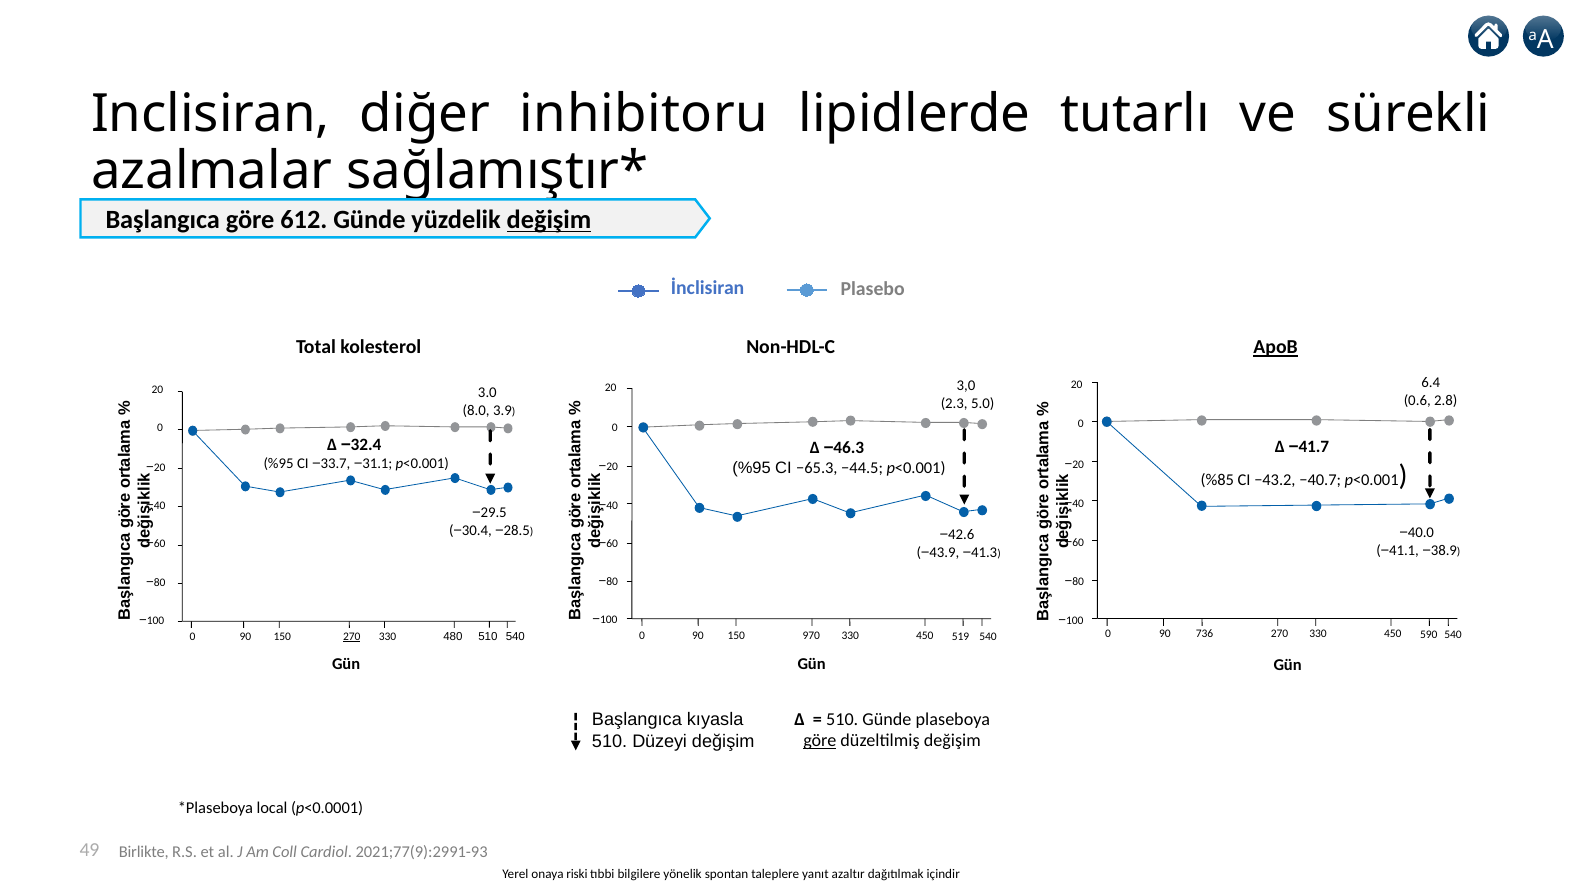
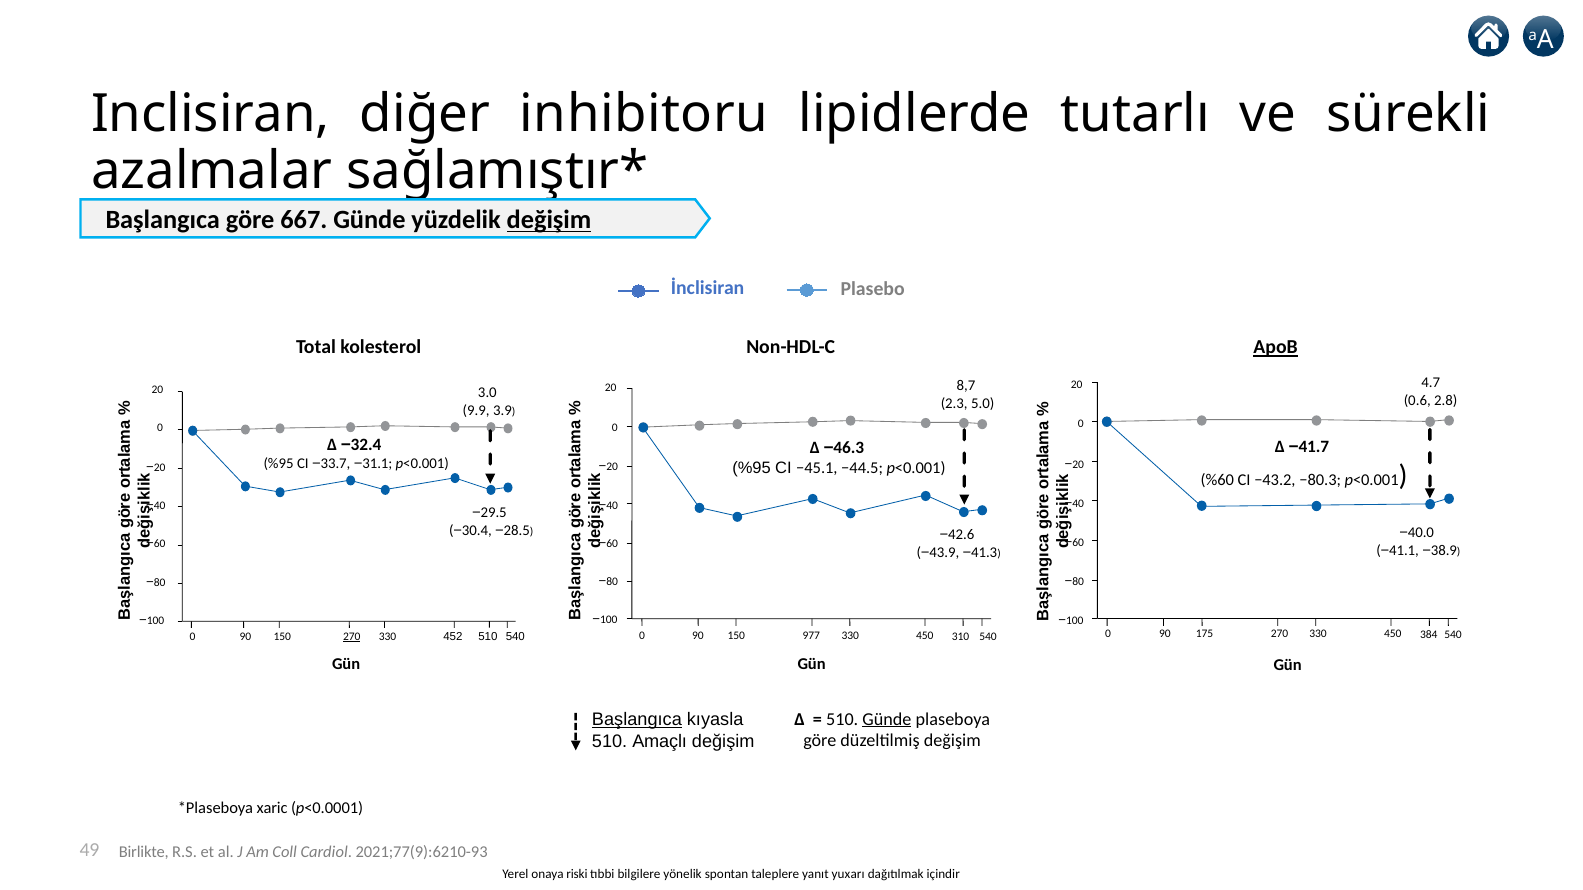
612: 612 -> 667 (304, 220)
6.4: 6.4 -> 4.7 (1431, 383)
3,0: 3,0 -> 8,7 (966, 386)
8.0: 8.0 -> 9.9 (476, 411)
−65.3: −65.3 -> −45.1 (817, 468)
%85: %85 -> %60 (1217, 480)
−40.7: −40.7 -> −80.3 (1320, 480)
736: 736 -> 175 (1204, 634)
590: 590 -> 384 (1429, 635)
970: 970 -> 977 (811, 636)
519: 519 -> 310 (961, 637)
480: 480 -> 452 (453, 637)
Başlangıca underline: none -> present (637, 720)
Günde underline: none -> present (887, 719)
Düzeyi: Düzeyi -> Amaçlı (660, 742)
göre underline: present -> none (820, 741)
local: local -> xaric (272, 808)
2021;77(9):2991-93: 2021;77(9):2991-93 -> 2021;77(9):6210-93 (422, 853)
azaltır: azaltır -> yuxarı (848, 875)
